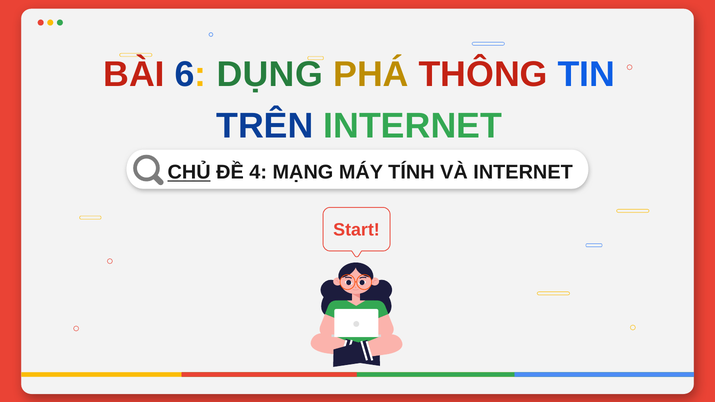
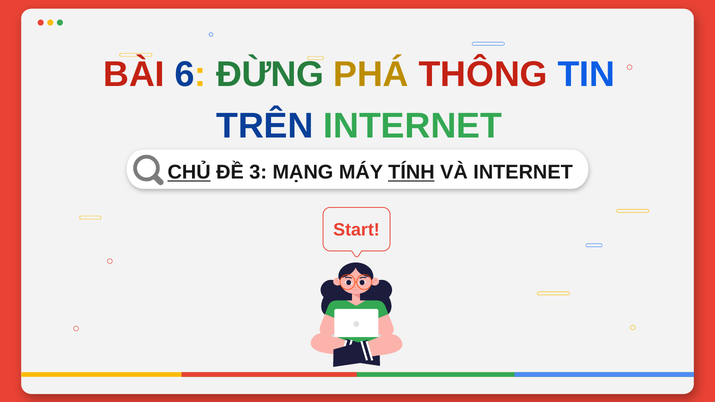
DỤNG: DỤNG -> ĐỪNG (270, 75)
4: 4 -> 3 (258, 172)
TÍNH underline: none -> present (411, 172)
